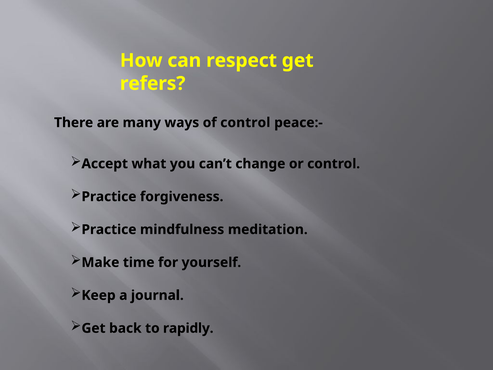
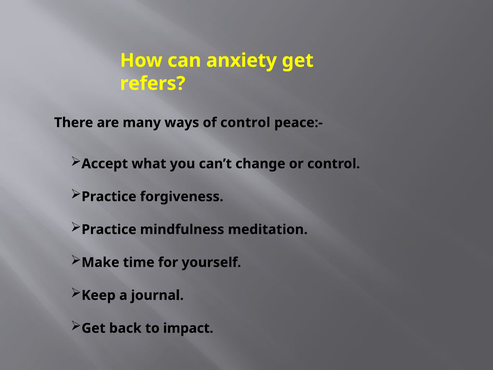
respect: respect -> anxiety (242, 60)
rapidly: rapidly -> impact (188, 328)
